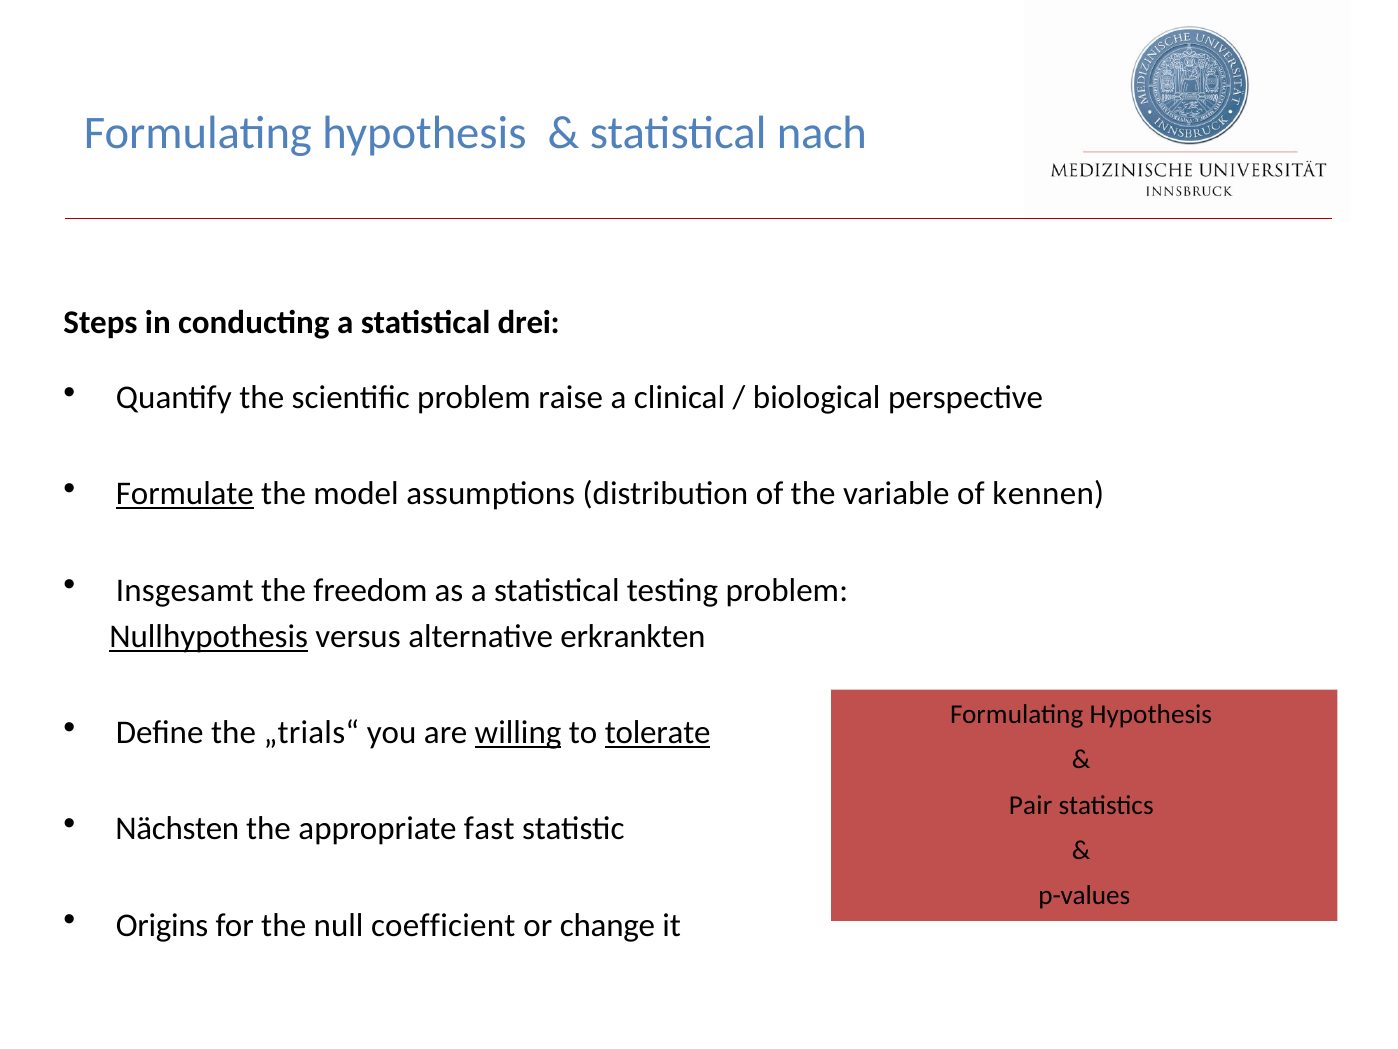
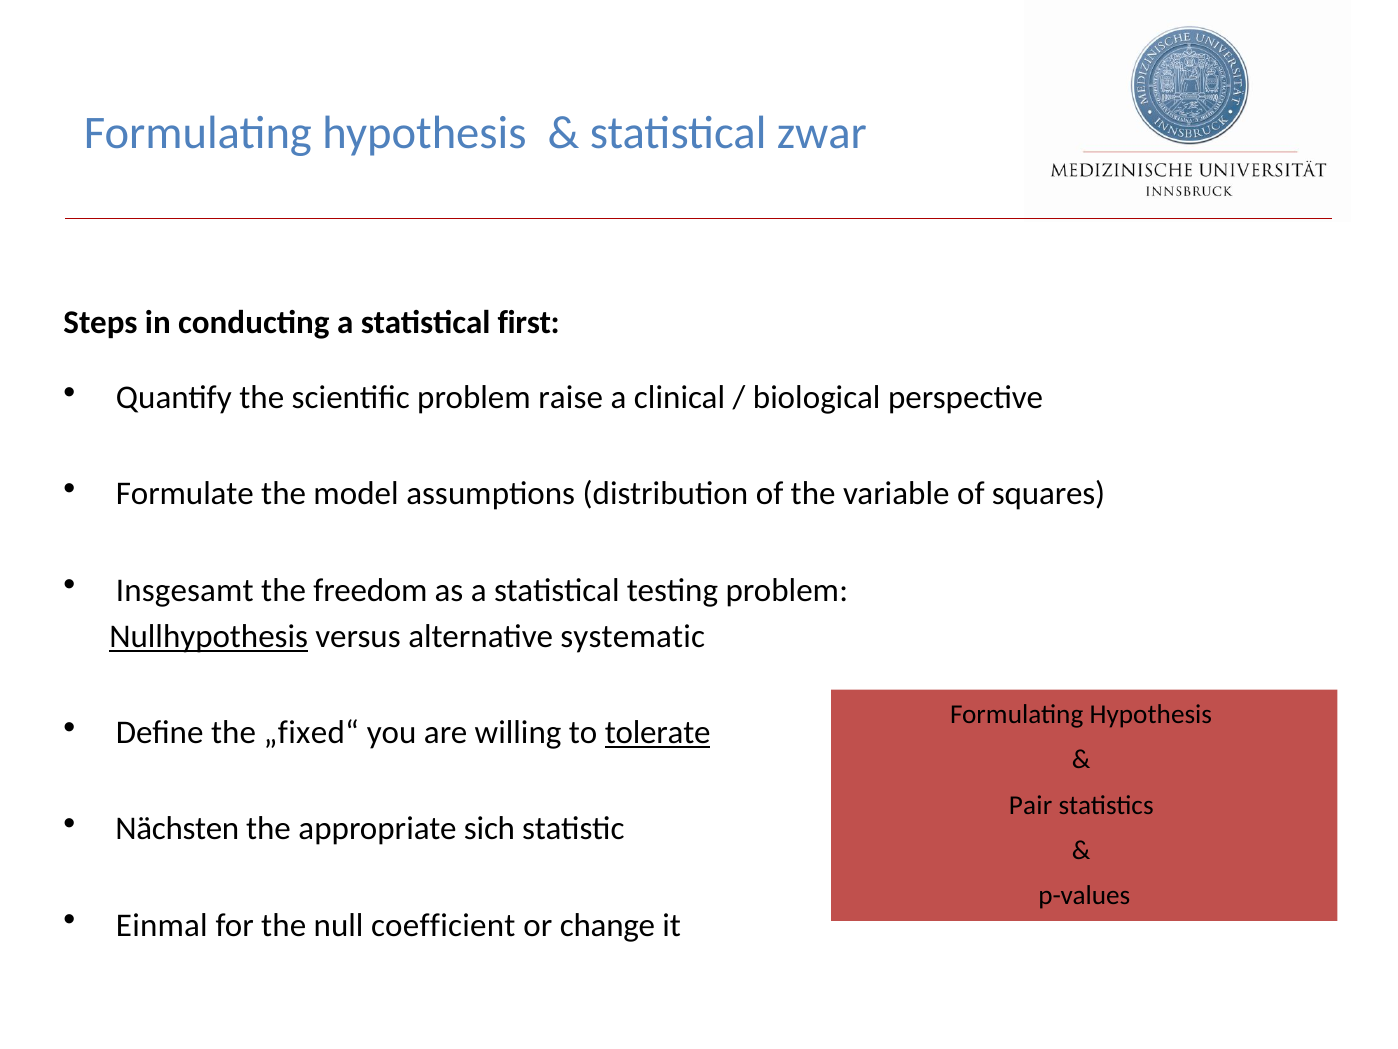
nach: nach -> zwar (822, 133)
drei: drei -> first (529, 322)
Formulate underline: present -> none (185, 494)
kennen: kennen -> squares (1049, 494)
erkrankten: erkrankten -> systematic (633, 636)
„trials“: „trials“ -> „fixed“ (311, 732)
willing underline: present -> none (518, 732)
fast: fast -> sich (490, 828)
Origins: Origins -> Einmal (162, 925)
